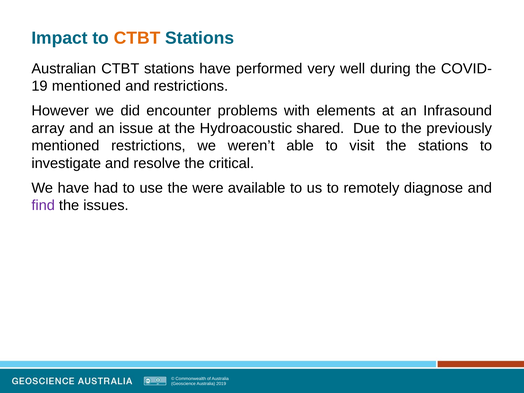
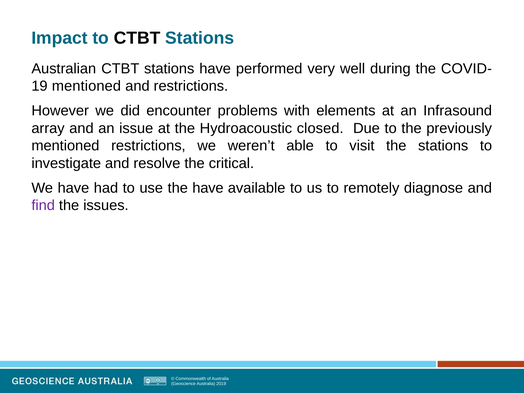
CTBT colour: orange -> black (137, 38)
shared: shared -> closed (320, 128)
the were: were -> have (208, 188)
